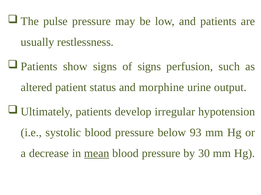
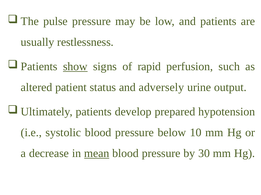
show underline: none -> present (75, 67)
of signs: signs -> rapid (149, 67)
morphine: morphine -> adversely (161, 88)
irregular: irregular -> prepared (175, 112)
93: 93 -> 10 (196, 133)
